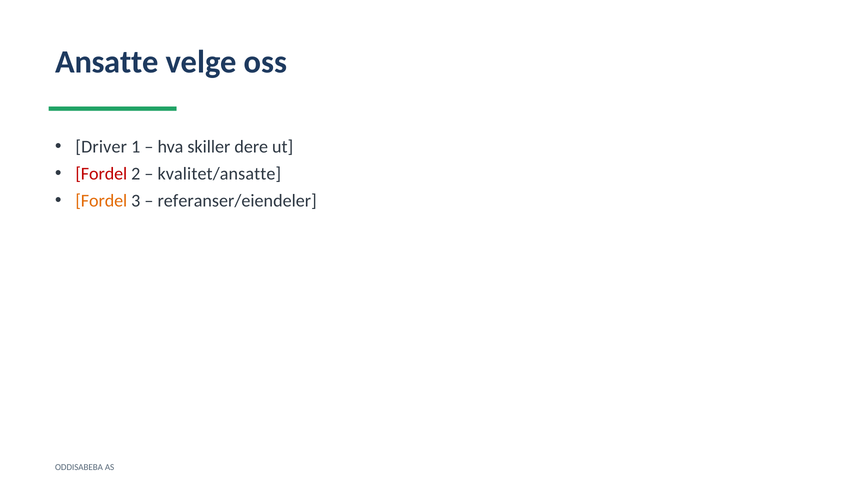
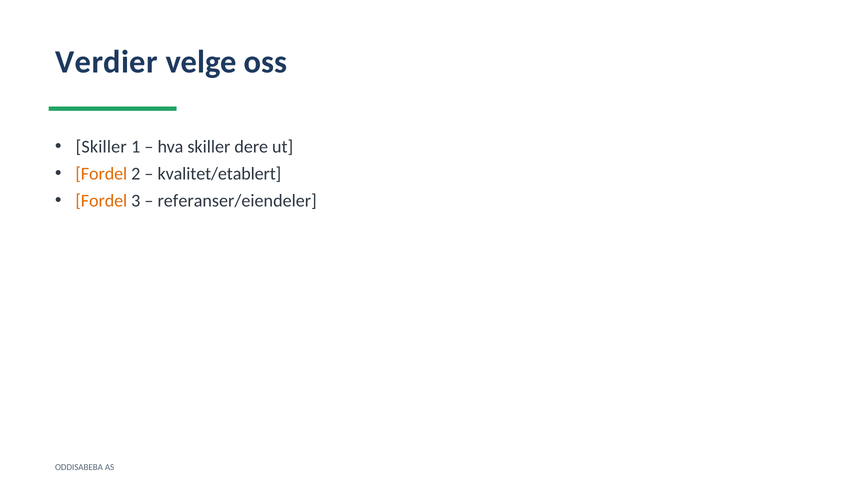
Ansatte: Ansatte -> Verdier (107, 62)
Driver: Driver -> Skiller (101, 147)
Fordel colour: red -> orange (101, 174)
kvalitet/ansatte: kvalitet/ansatte -> kvalitet/etablert (219, 174)
